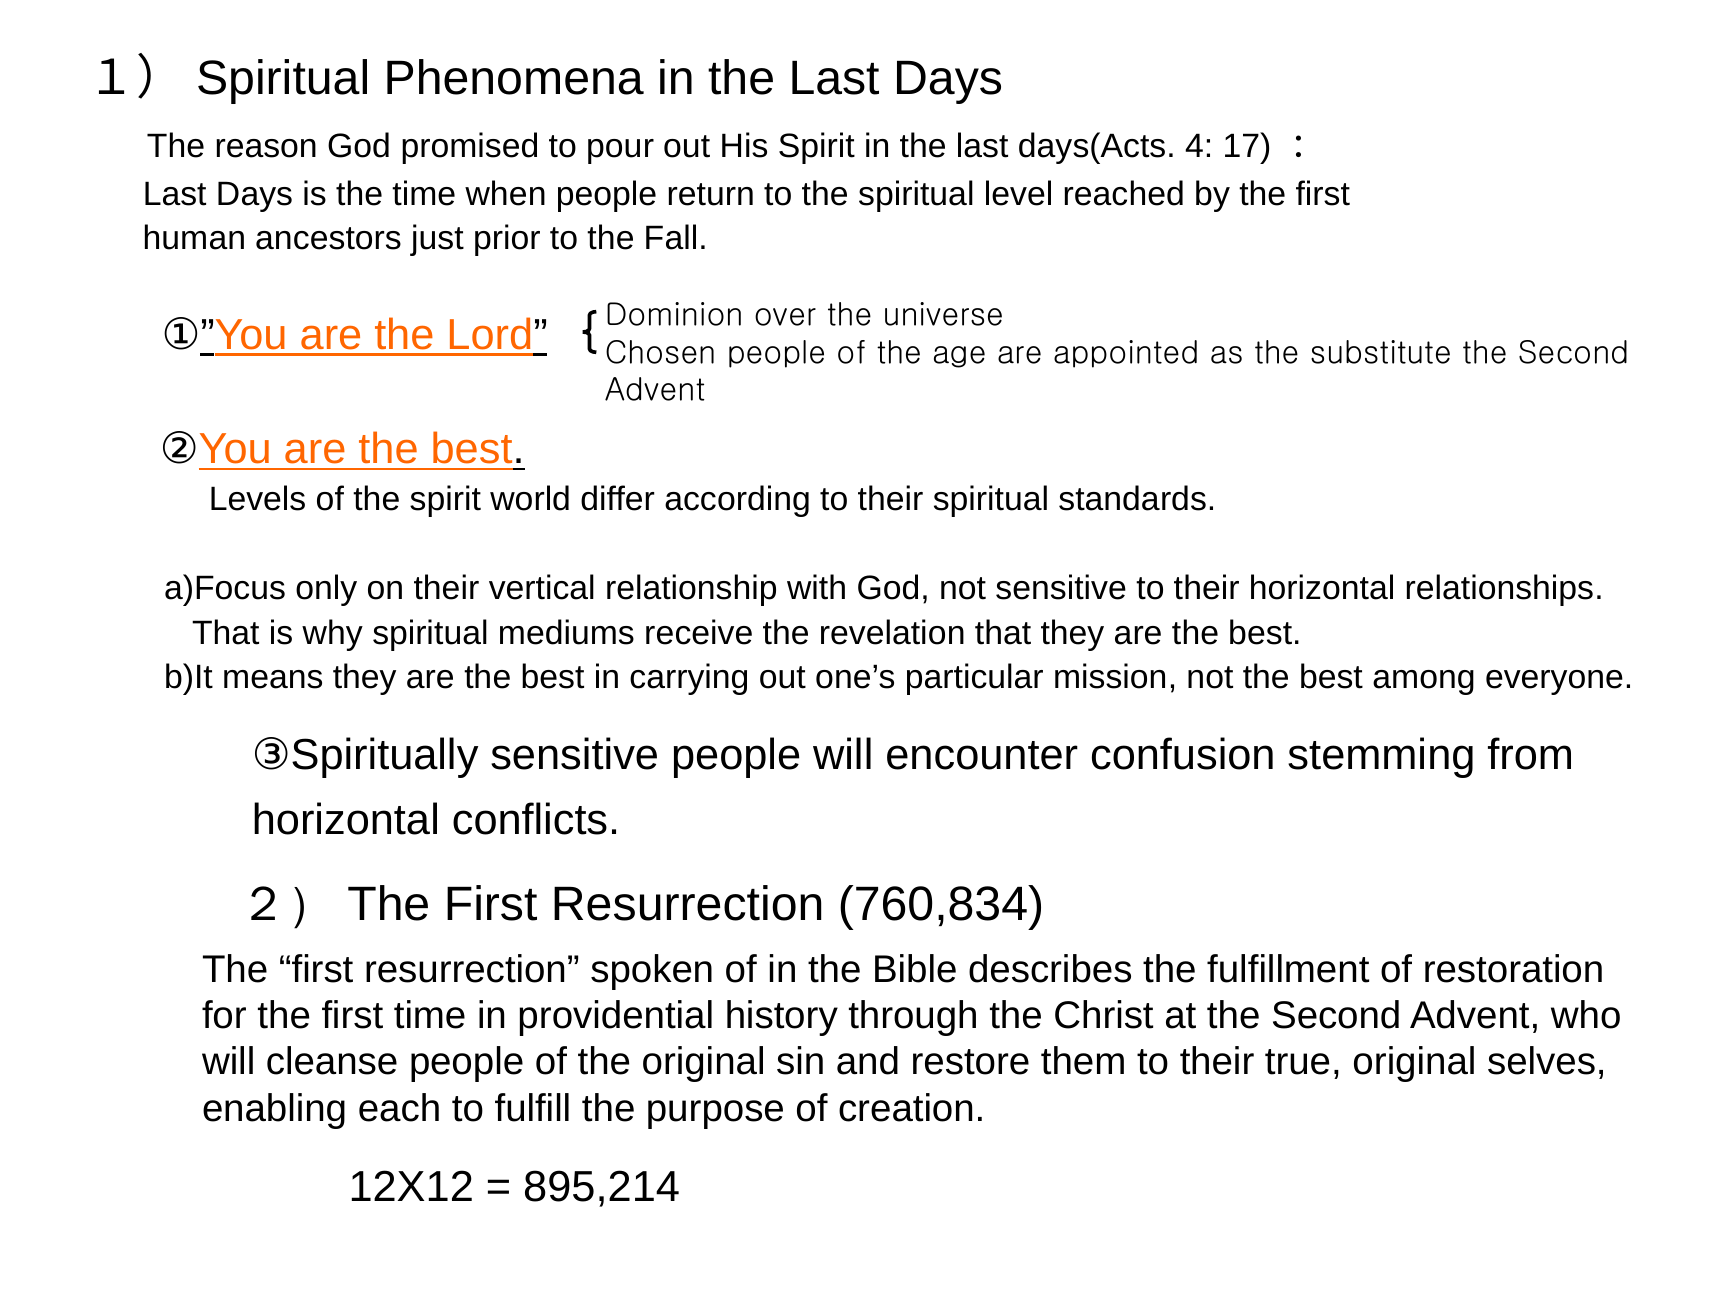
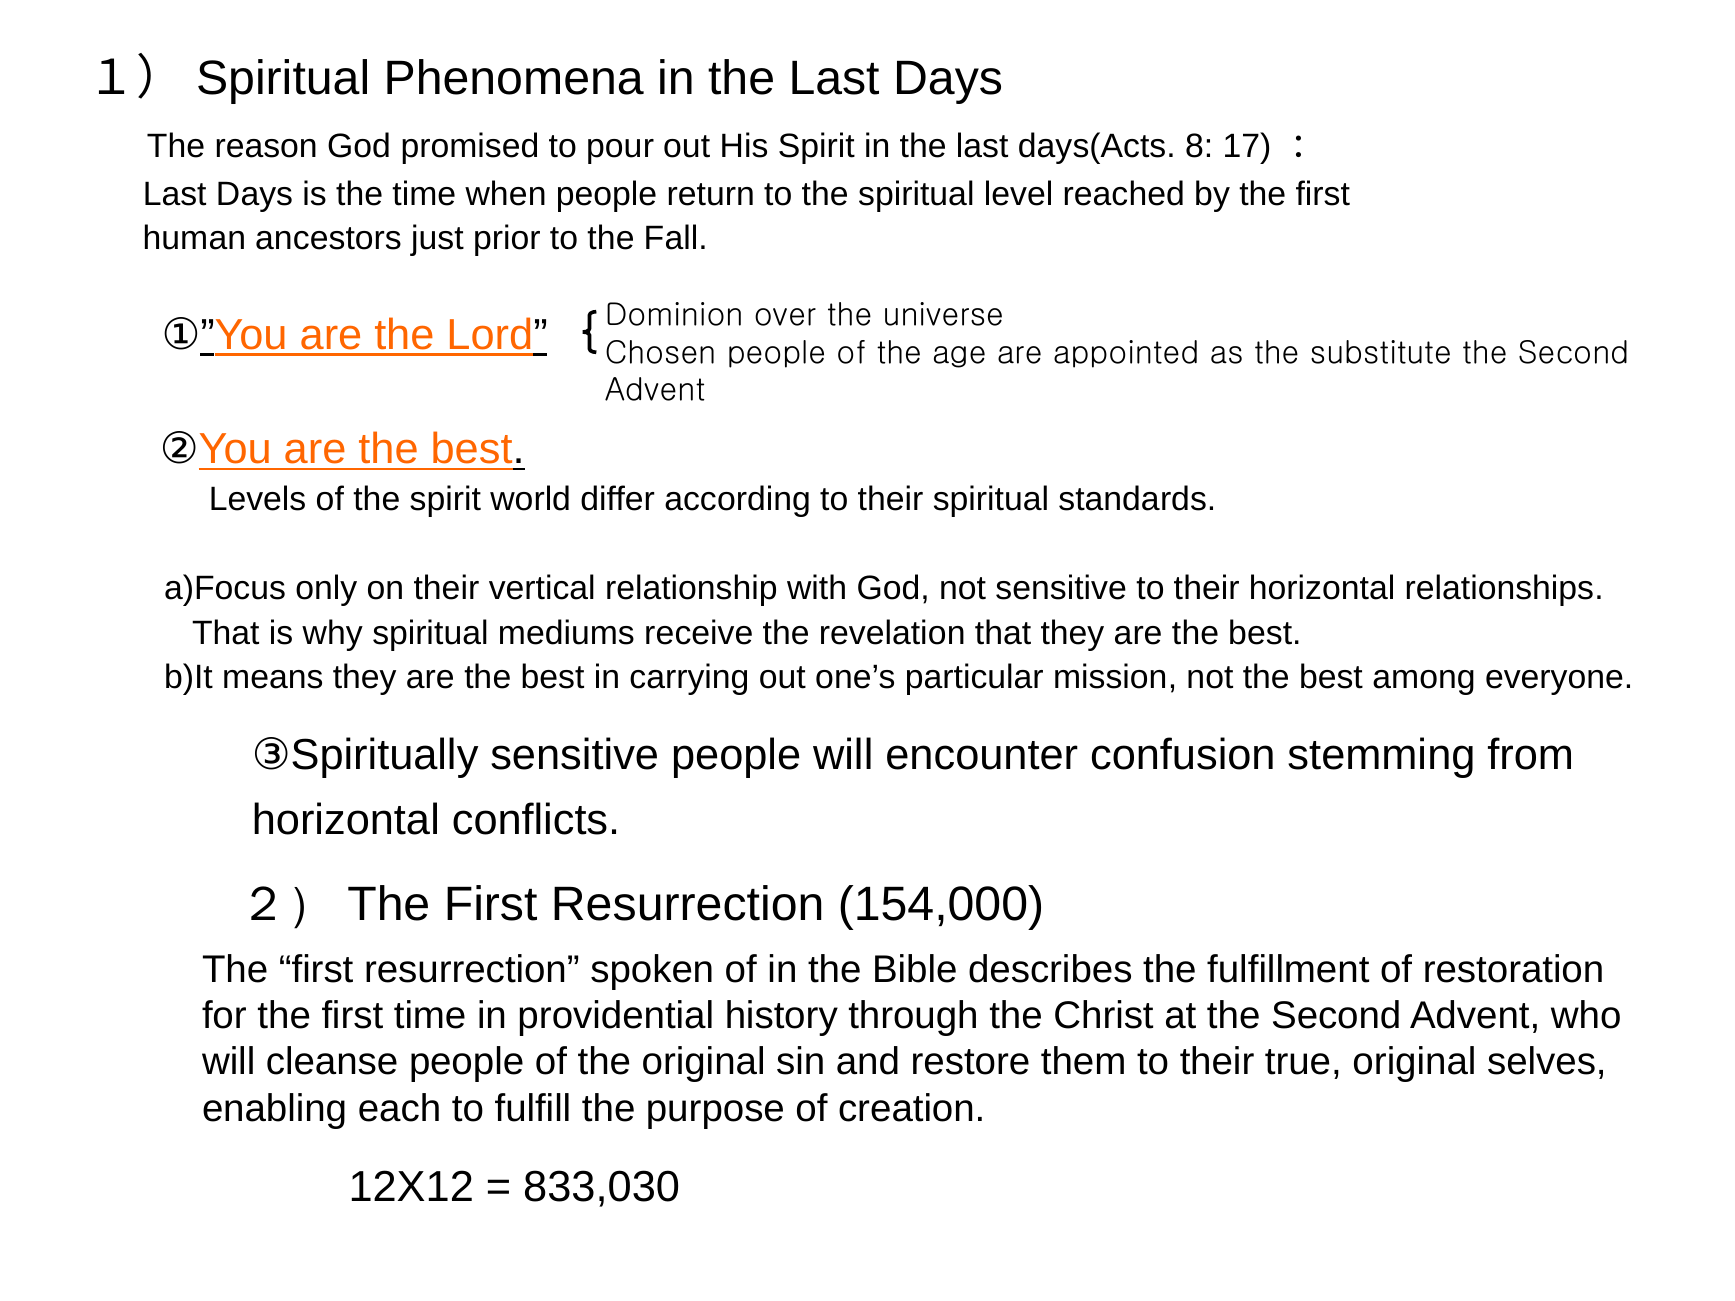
4: 4 -> 8 (1199, 147)
760,834: 760,834 -> 154,000 (941, 905)
895,214: 895,214 -> 833,030 (602, 1187)
